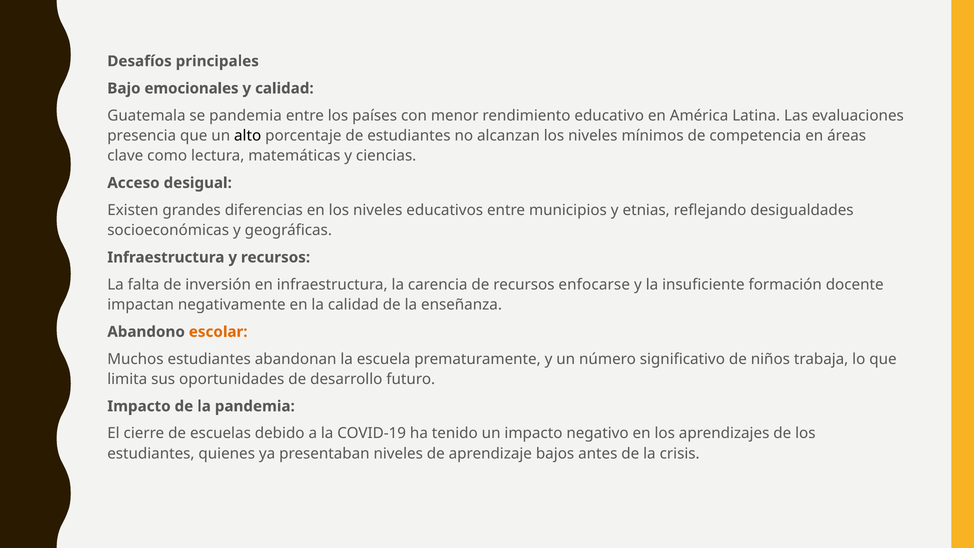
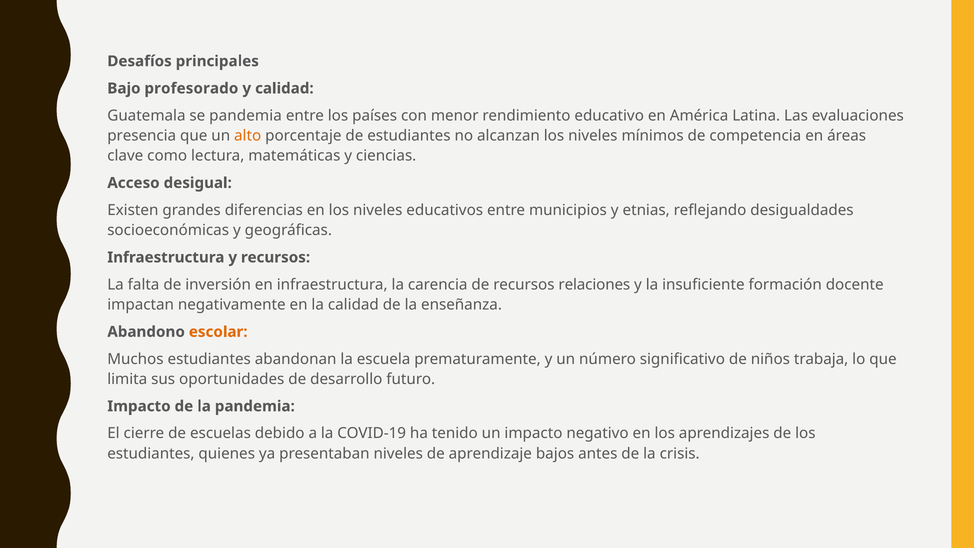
emocionales: emocionales -> profesorado (191, 88)
alto colour: black -> orange (248, 136)
enfocarse: enfocarse -> relaciones (594, 285)
